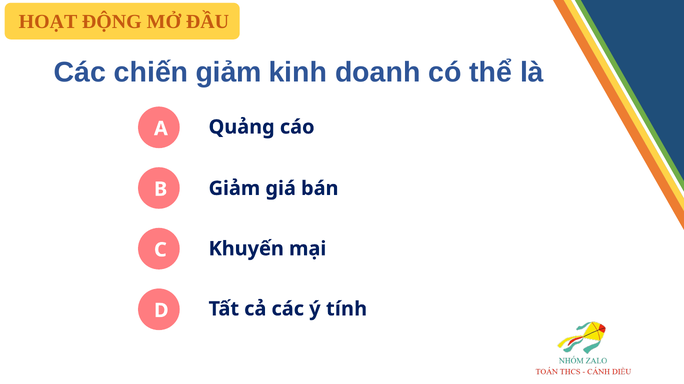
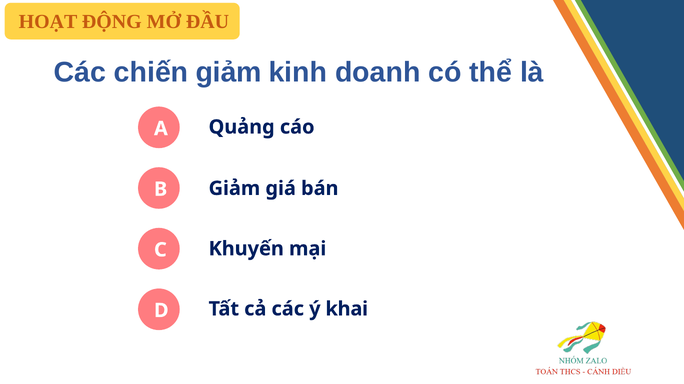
tính: tính -> khai (347, 309)
